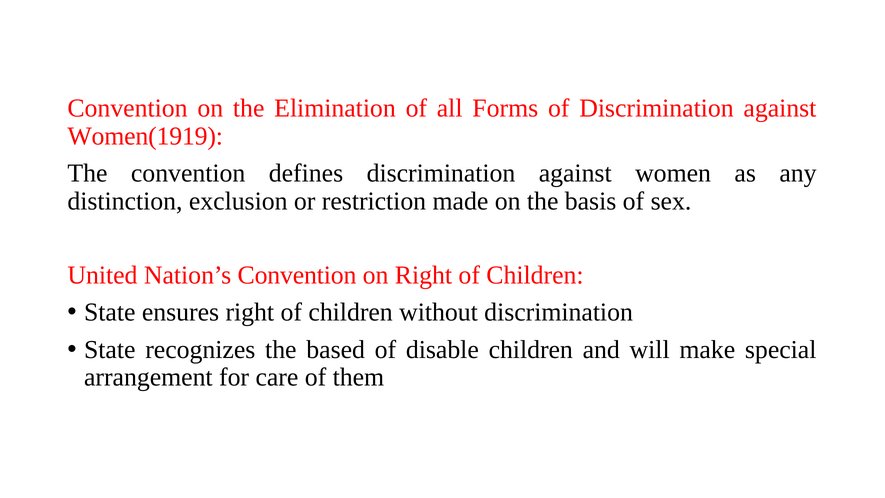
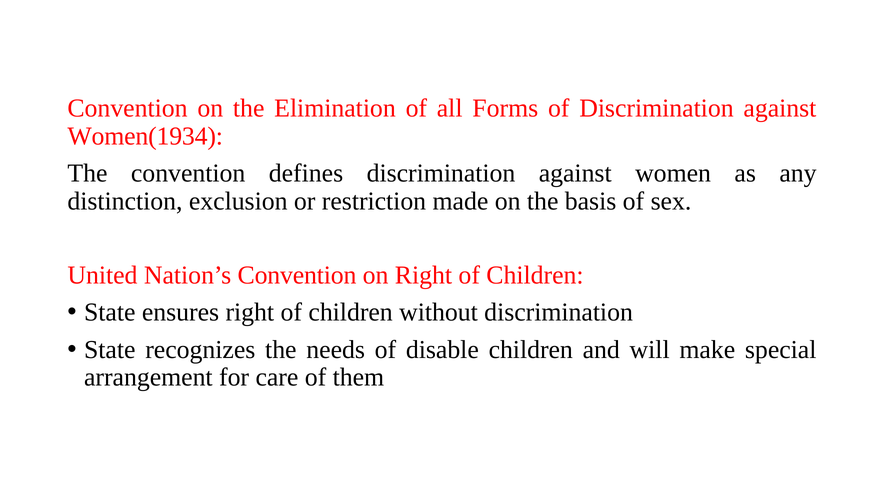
Women(1919: Women(1919 -> Women(1934 (145, 136)
based: based -> needs (336, 349)
